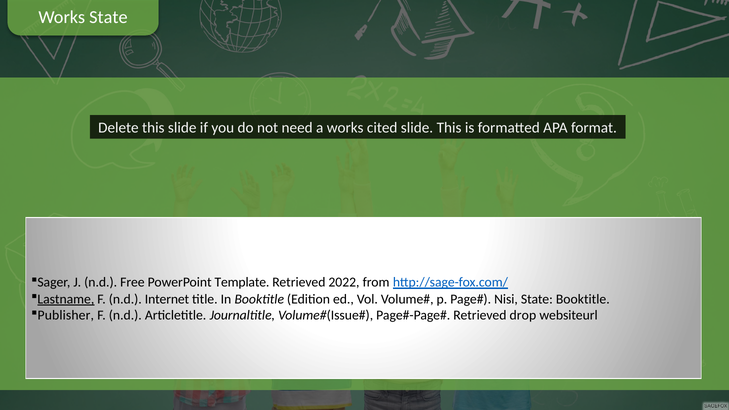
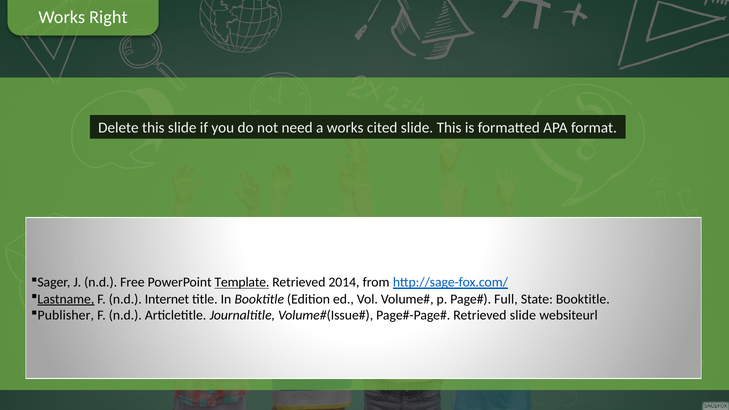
Works State: State -> Right (108, 17)
Template underline: none -> present (242, 282)
2022: 2022 -> 2014 (344, 282)
Nisi: Nisi -> Full (506, 299)
Retrieved drop: drop -> slide (523, 315)
